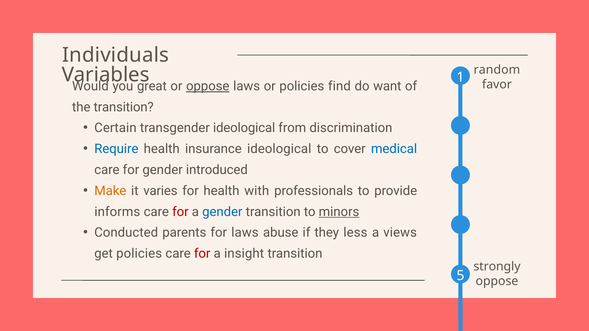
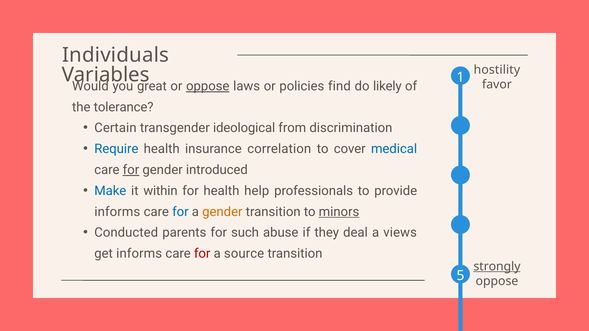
random: random -> hostility (497, 70)
want: want -> likely (387, 86)
the transition: transition -> tolerance (124, 107)
insurance ideological: ideological -> correlation (279, 149)
for underline: none -> present (131, 170)
Make colour: orange -> blue (110, 191)
varies: varies -> within (160, 191)
with: with -> help (257, 191)
for colour: red -> blue (180, 212)
gender colour: blue -> orange (222, 212)
for laws: laws -> such (245, 233)
less: less -> deal (355, 233)
get policies: policies -> informs (139, 254)
insight: insight -> source (244, 254)
strongly underline: none -> present (497, 267)
